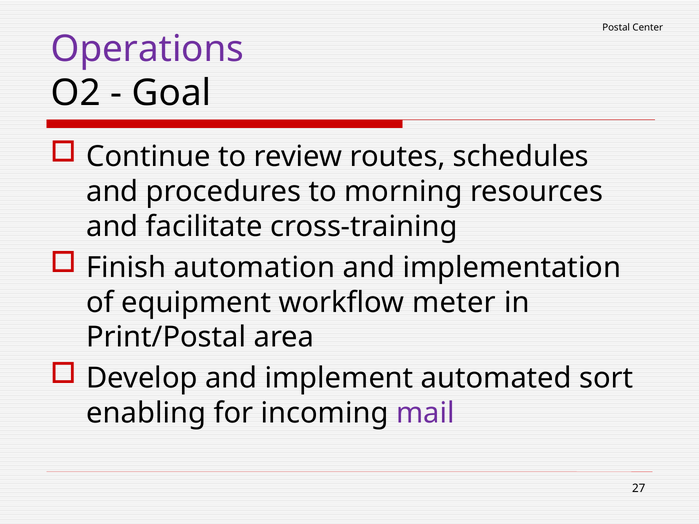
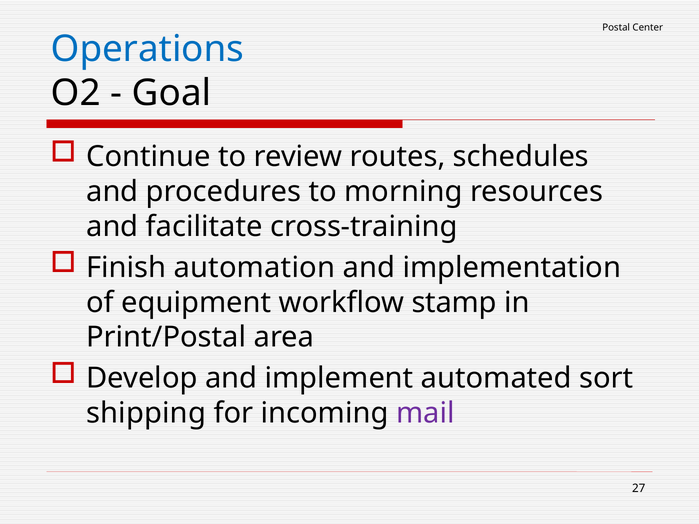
Operations colour: purple -> blue (147, 49)
meter: meter -> stamp (454, 303)
enabling: enabling -> shipping (146, 413)
